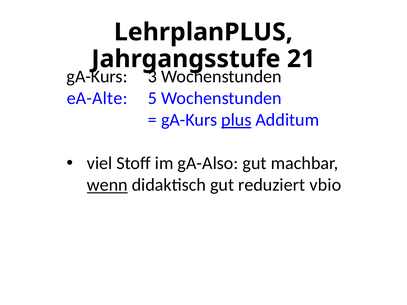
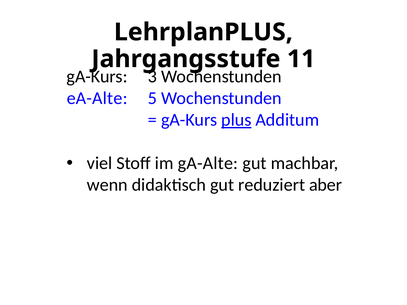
21: 21 -> 11 (301, 59)
gA-Also: gA-Also -> gA-Alte (208, 163)
wenn underline: present -> none (107, 185)
vbio: vbio -> aber (326, 185)
